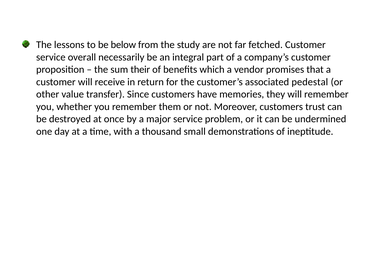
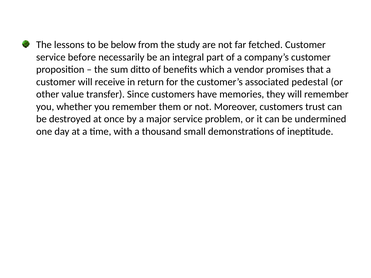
overall: overall -> before (82, 57)
their: their -> ditto (140, 70)
